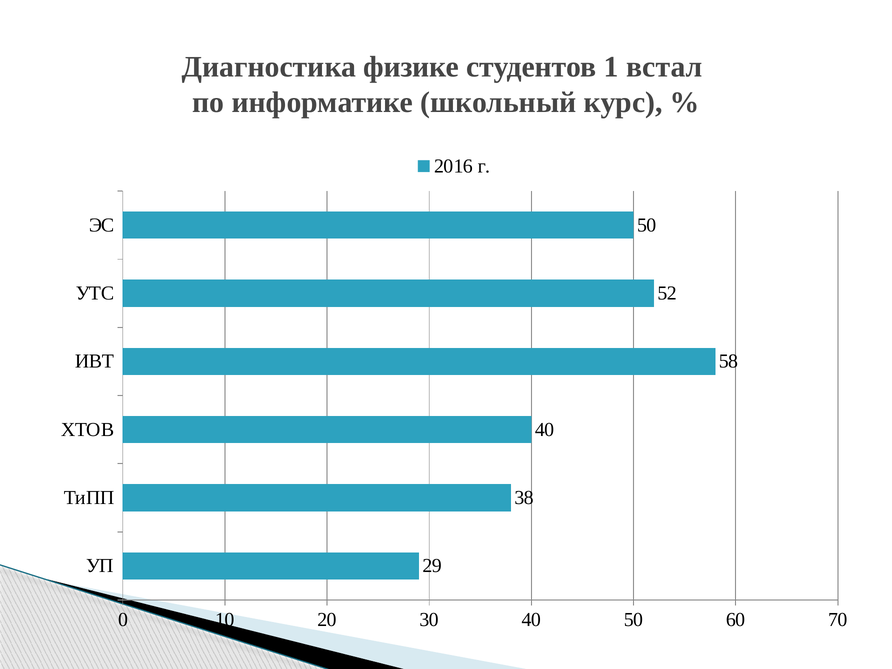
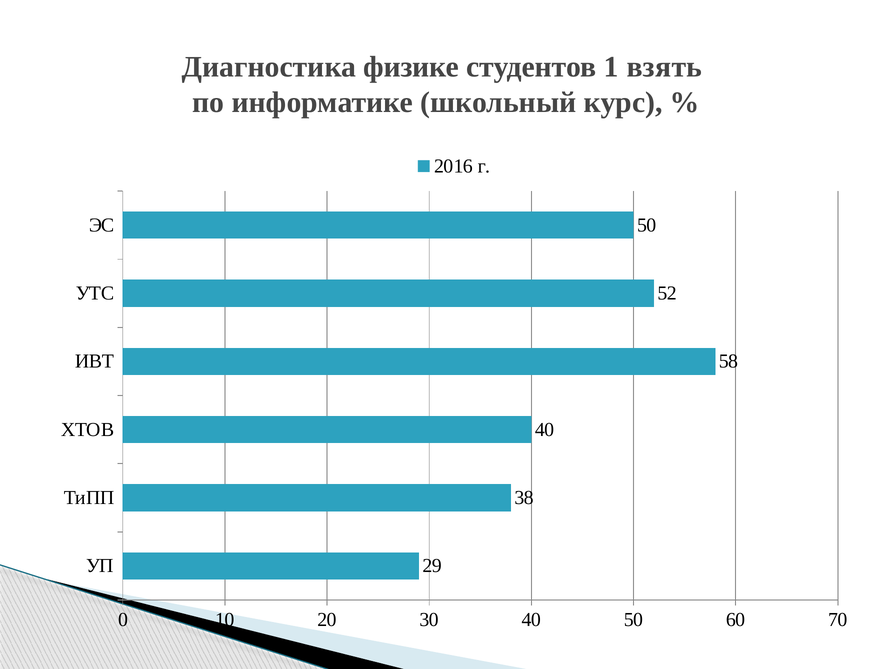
встал: встал -> взять (664, 67)
